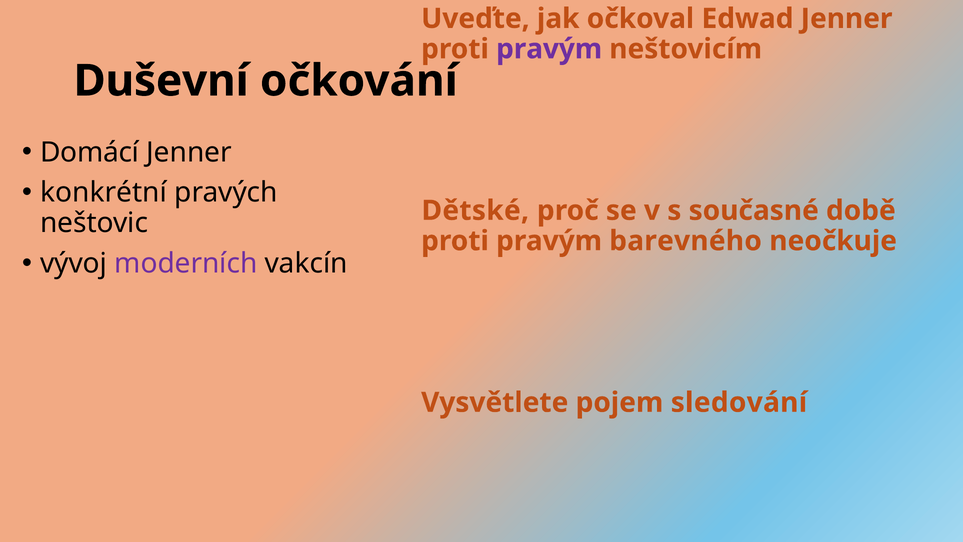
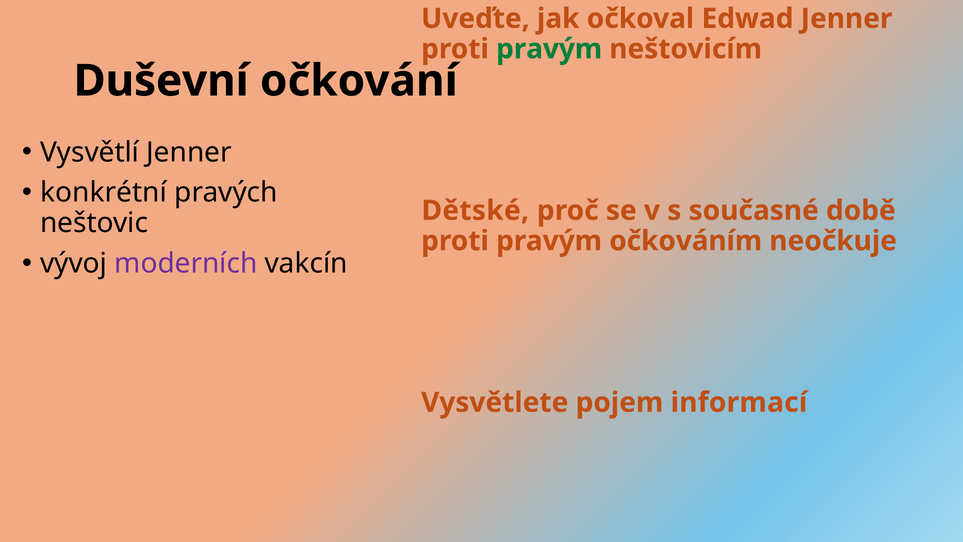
pravým colour: purple -> green (549, 49)
Domácí: Domácí -> Vysvětlí (90, 152)
barevného: barevného -> očkováním (686, 241)
sledování: sledování -> informací (739, 402)
